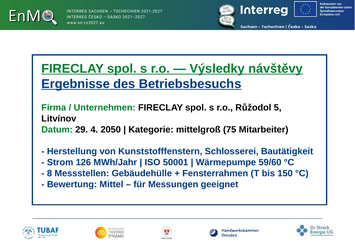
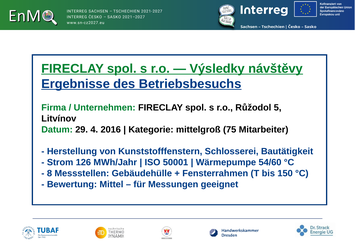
2050: 2050 -> 2016 (111, 129)
59/60: 59/60 -> 54/60 (270, 162)
